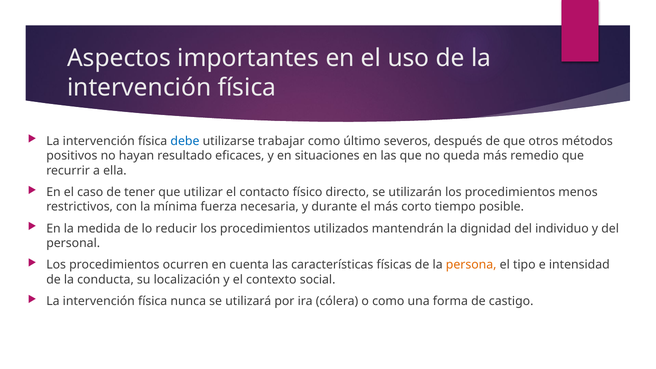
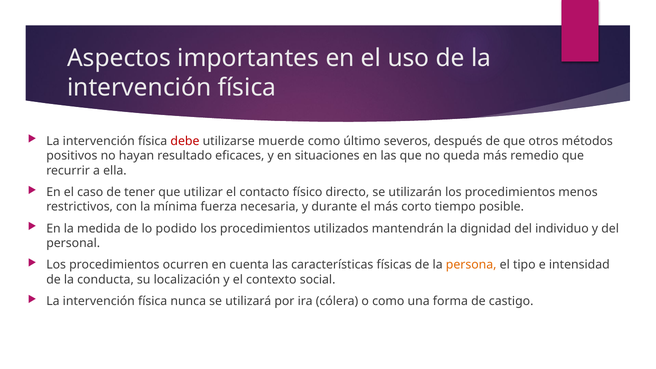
debe colour: blue -> red (185, 141)
trabajar: trabajar -> muerde (281, 141)
reducir: reducir -> podido (176, 228)
